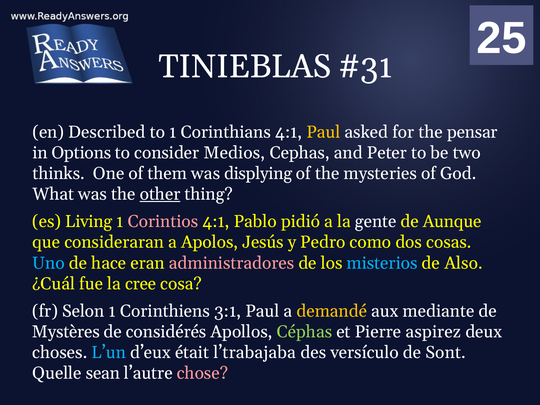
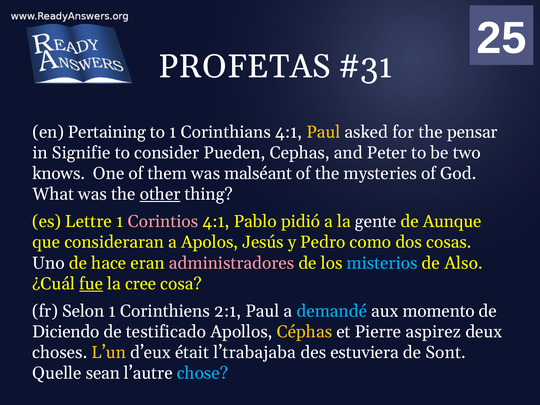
TINIEBLAS: TINIEBLAS -> PROFETAS (245, 67)
Described: Described -> Pertaining (107, 132)
Options: Options -> Signifie (81, 153)
Medios: Medios -> Pueden (234, 153)
thinks: thinks -> knows (59, 173)
displying: displying -> malséant (258, 173)
Living: Living -> Lettre (89, 222)
Uno colour: light blue -> white (49, 263)
fue underline: none -> present (91, 284)
3:1: 3:1 -> 2:1 (228, 311)
demandé colour: yellow -> light blue (332, 311)
mediante: mediante -> momento (439, 311)
Mystères: Mystères -> Diciendo (66, 332)
considérés: considérés -> testificado (166, 332)
Céphas colour: light green -> yellow (304, 332)
L’un colour: light blue -> yellow (109, 353)
versículo: versículo -> estuviera (365, 353)
chose colour: pink -> light blue (202, 373)
